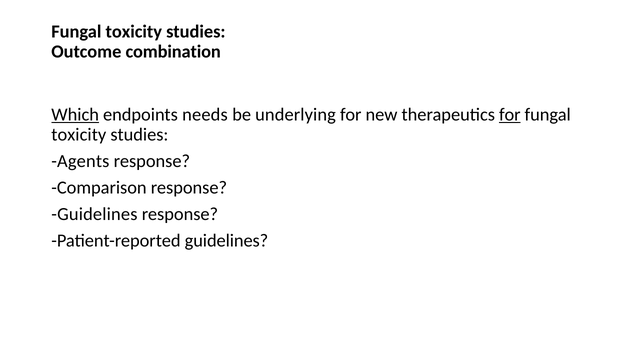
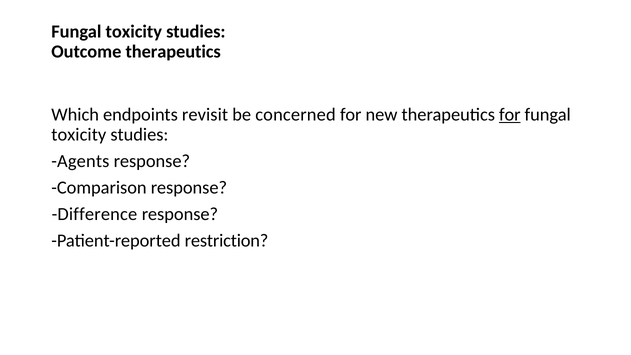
Outcome combination: combination -> therapeutics (173, 52)
Which underline: present -> none (75, 115)
needs: needs -> revisit (205, 115)
underlying: underlying -> concerned (295, 115)
Guidelines: Guidelines -> Difference (94, 214)
Patient-reported guidelines: guidelines -> restriction (227, 240)
